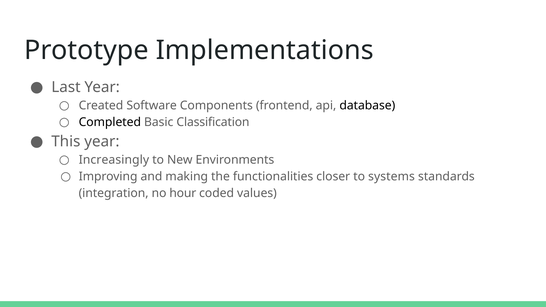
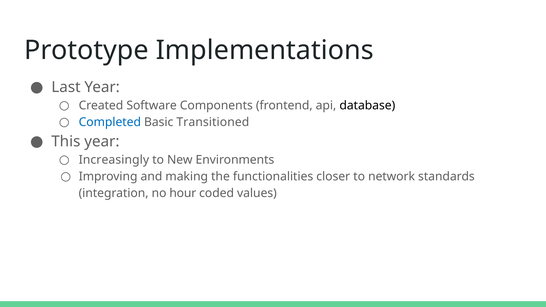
Completed colour: black -> blue (110, 122)
Classification: Classification -> Transitioned (213, 122)
systems: systems -> network (392, 177)
